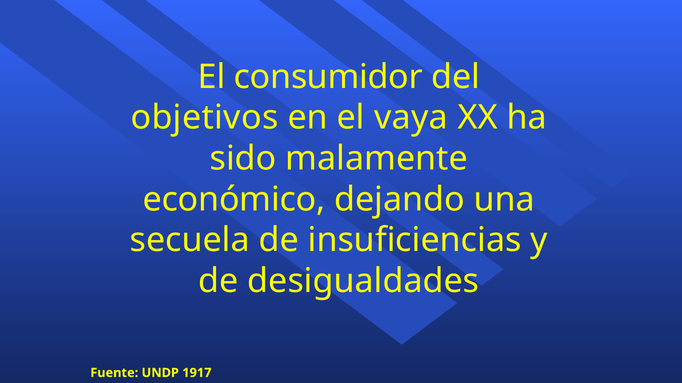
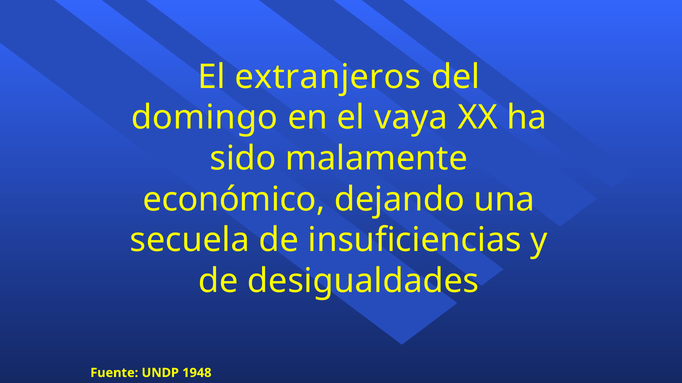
consumidor: consumidor -> extranjeros (328, 77)
objetivos: objetivos -> domingo (205, 118)
1917: 1917 -> 1948 (197, 373)
